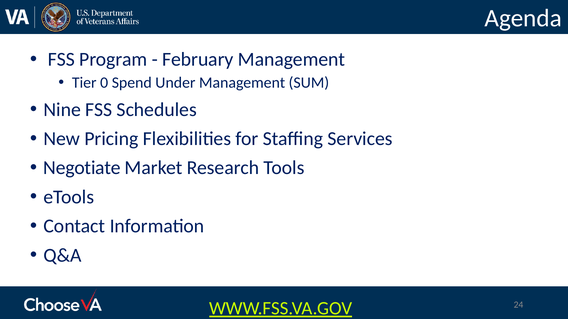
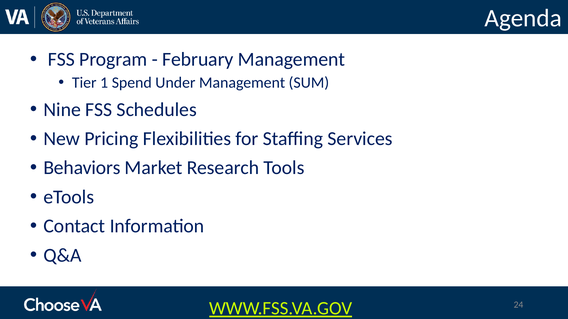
0: 0 -> 1 (104, 83)
Negotiate: Negotiate -> Behaviors (82, 168)
